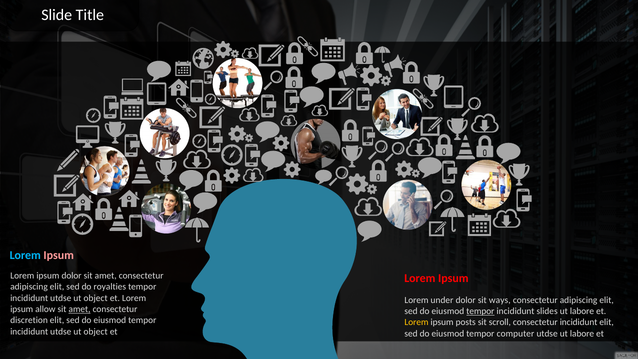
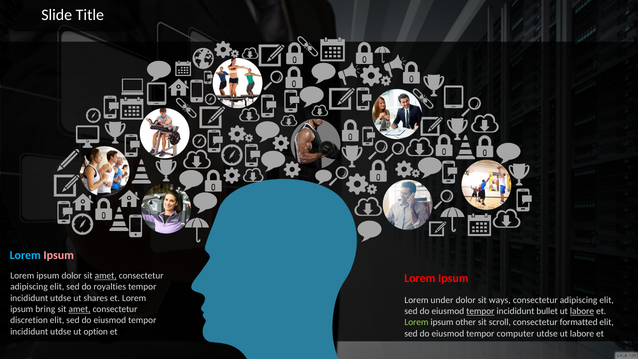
amet underline: none -> present (106, 276)
object: object -> shares (96, 298)
allow: allow -> bring (45, 309)
slides: slides -> bullet (547, 311)
labore underline: none -> present (582, 311)
Lorem colour: yellow -> light green (416, 322)
posts: posts -> other (466, 322)
consectetur incididunt: incididunt -> formatted (579, 322)
object: object -> option (96, 331)
